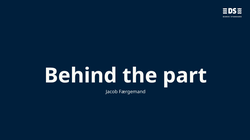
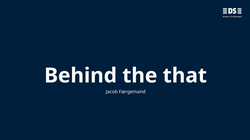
part: part -> that (185, 76)
